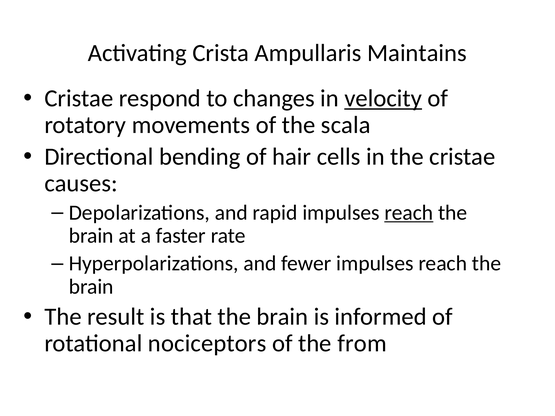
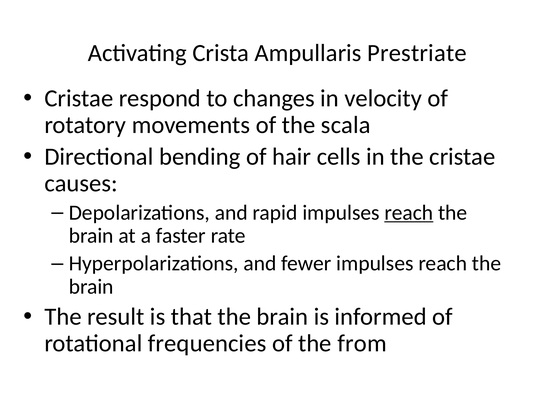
Maintains: Maintains -> Prestriate (417, 53)
velocity underline: present -> none (383, 98)
nociceptors: nociceptors -> frequencies (207, 344)
